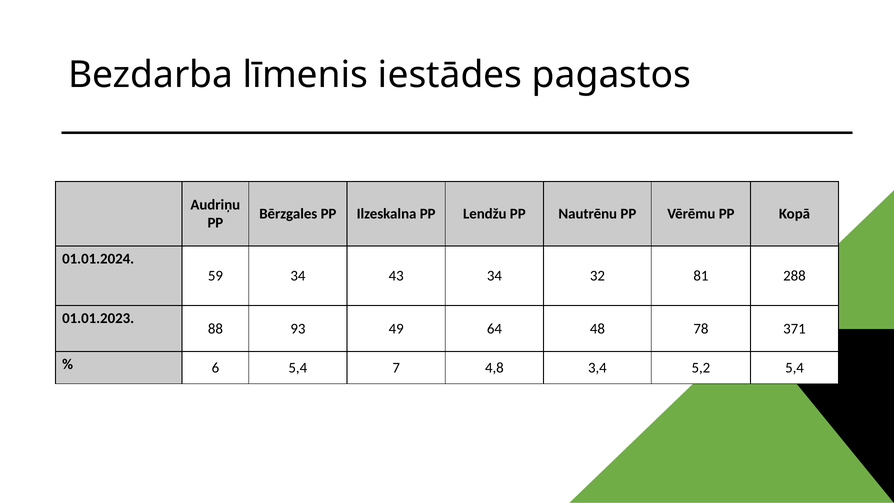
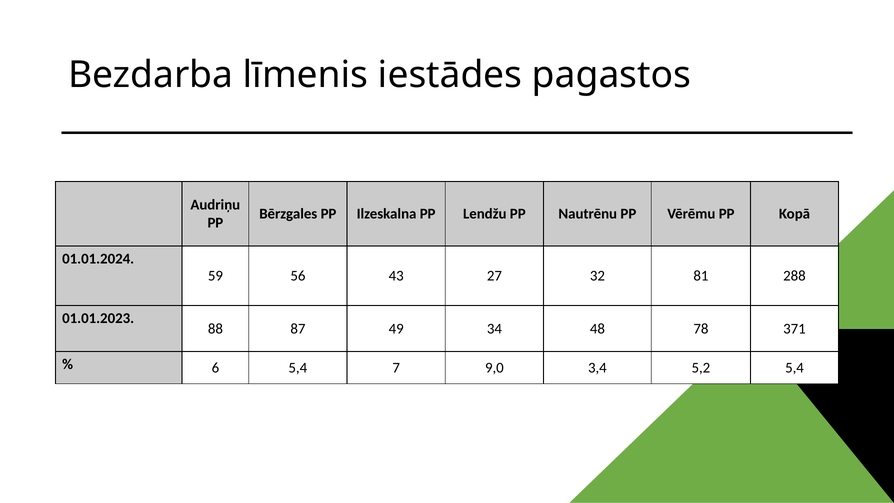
59 34: 34 -> 56 (298, 276)
43 34: 34 -> 27 (494, 276)
93: 93 -> 87 (298, 329)
64: 64 -> 34 (494, 329)
4,8: 4,8 -> 9,0 (494, 368)
